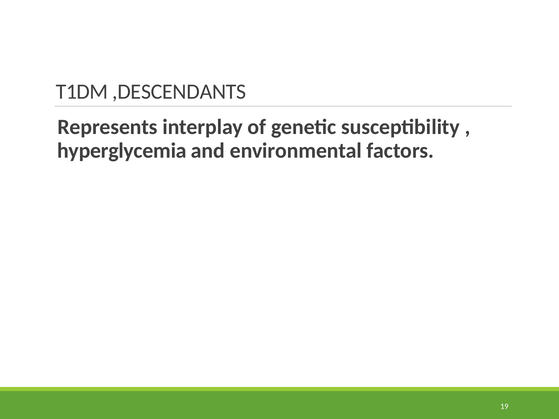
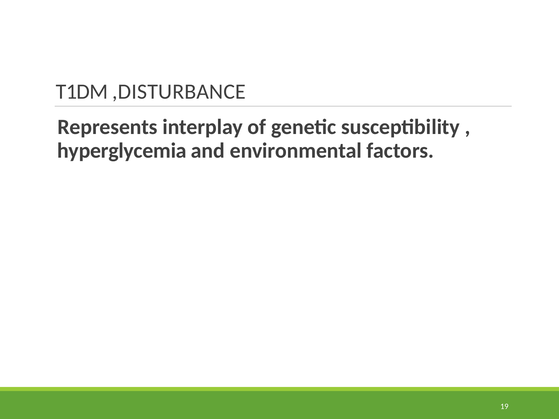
,DESCENDANTS: ,DESCENDANTS -> ,DISTURBANCE (179, 92)
